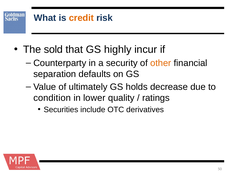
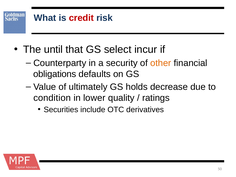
credit colour: orange -> red (81, 18)
sold: sold -> until (53, 50)
highly: highly -> select (118, 50)
separation: separation -> obligations (55, 74)
